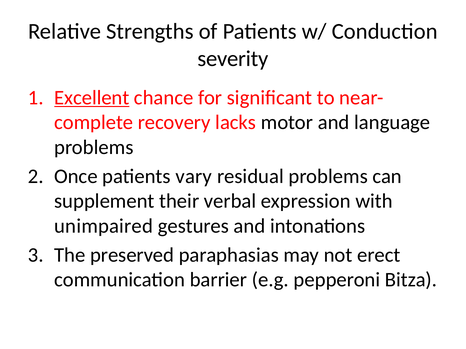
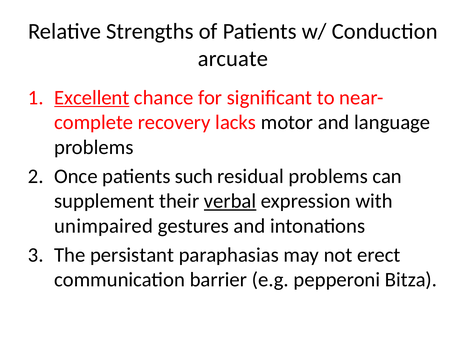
severity: severity -> arcuate (233, 59)
vary: vary -> such (194, 176)
verbal underline: none -> present (230, 201)
preserved: preserved -> persistant (132, 255)
